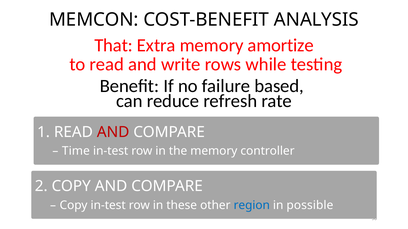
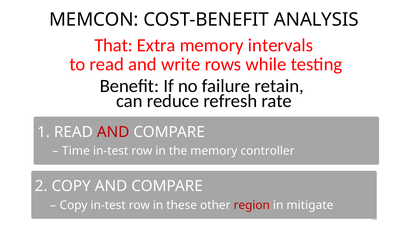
amortize: amortize -> intervals (281, 45)
based: based -> retain (279, 86)
region colour: blue -> red (252, 206)
possible: possible -> mitigate (310, 206)
